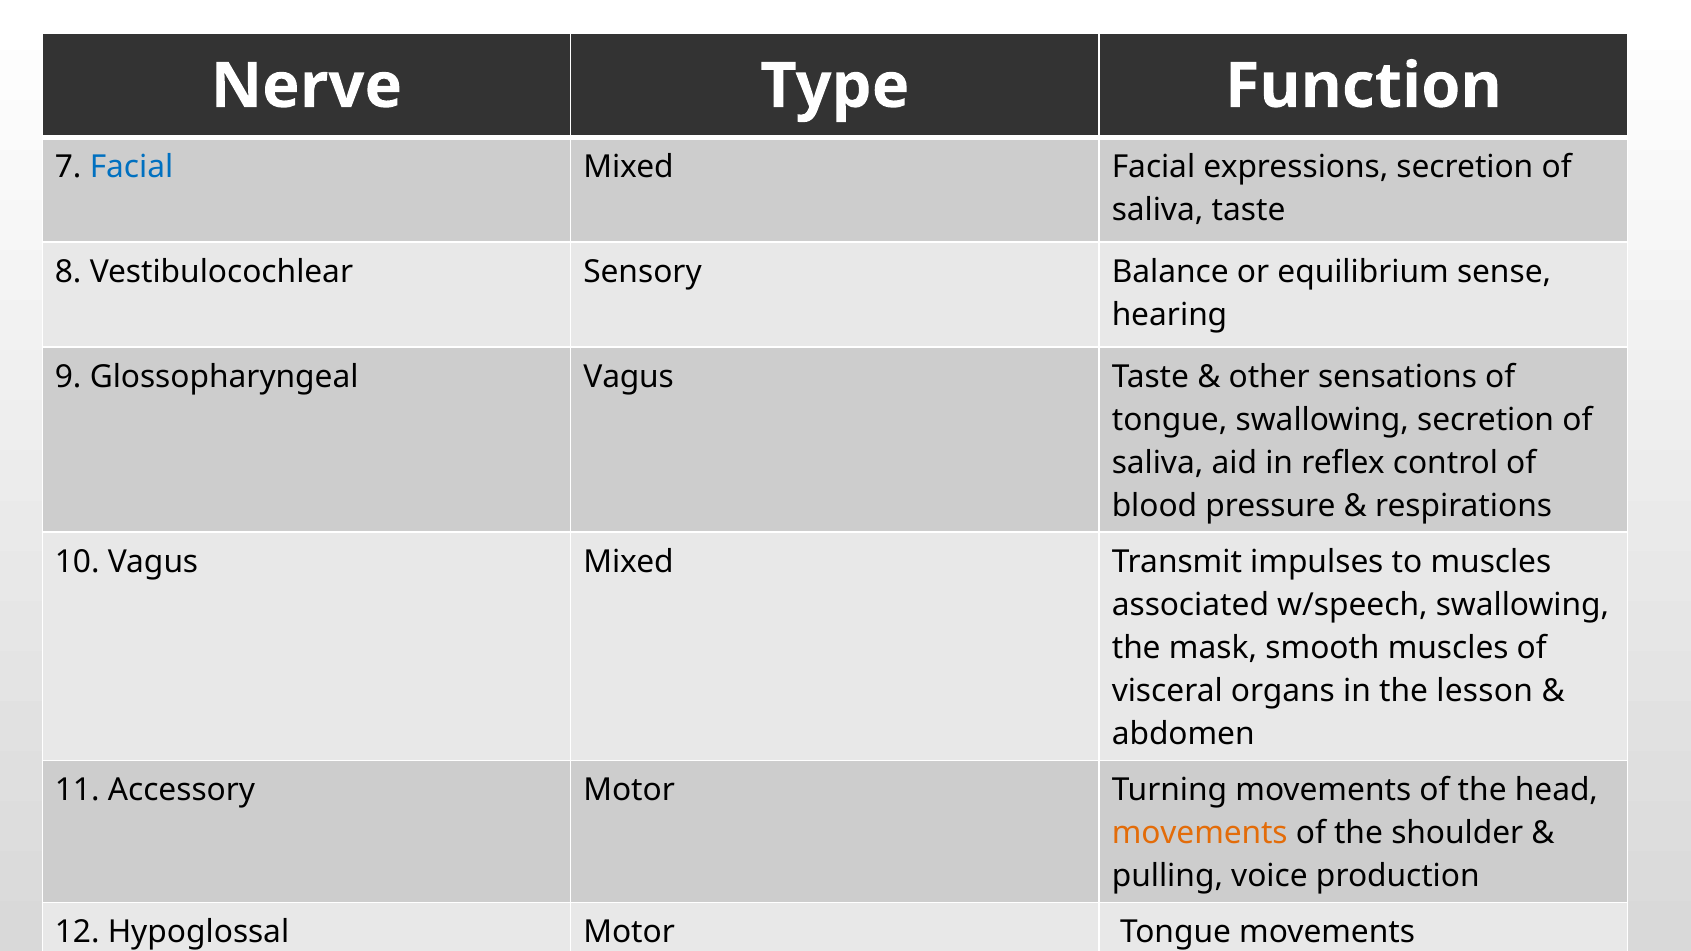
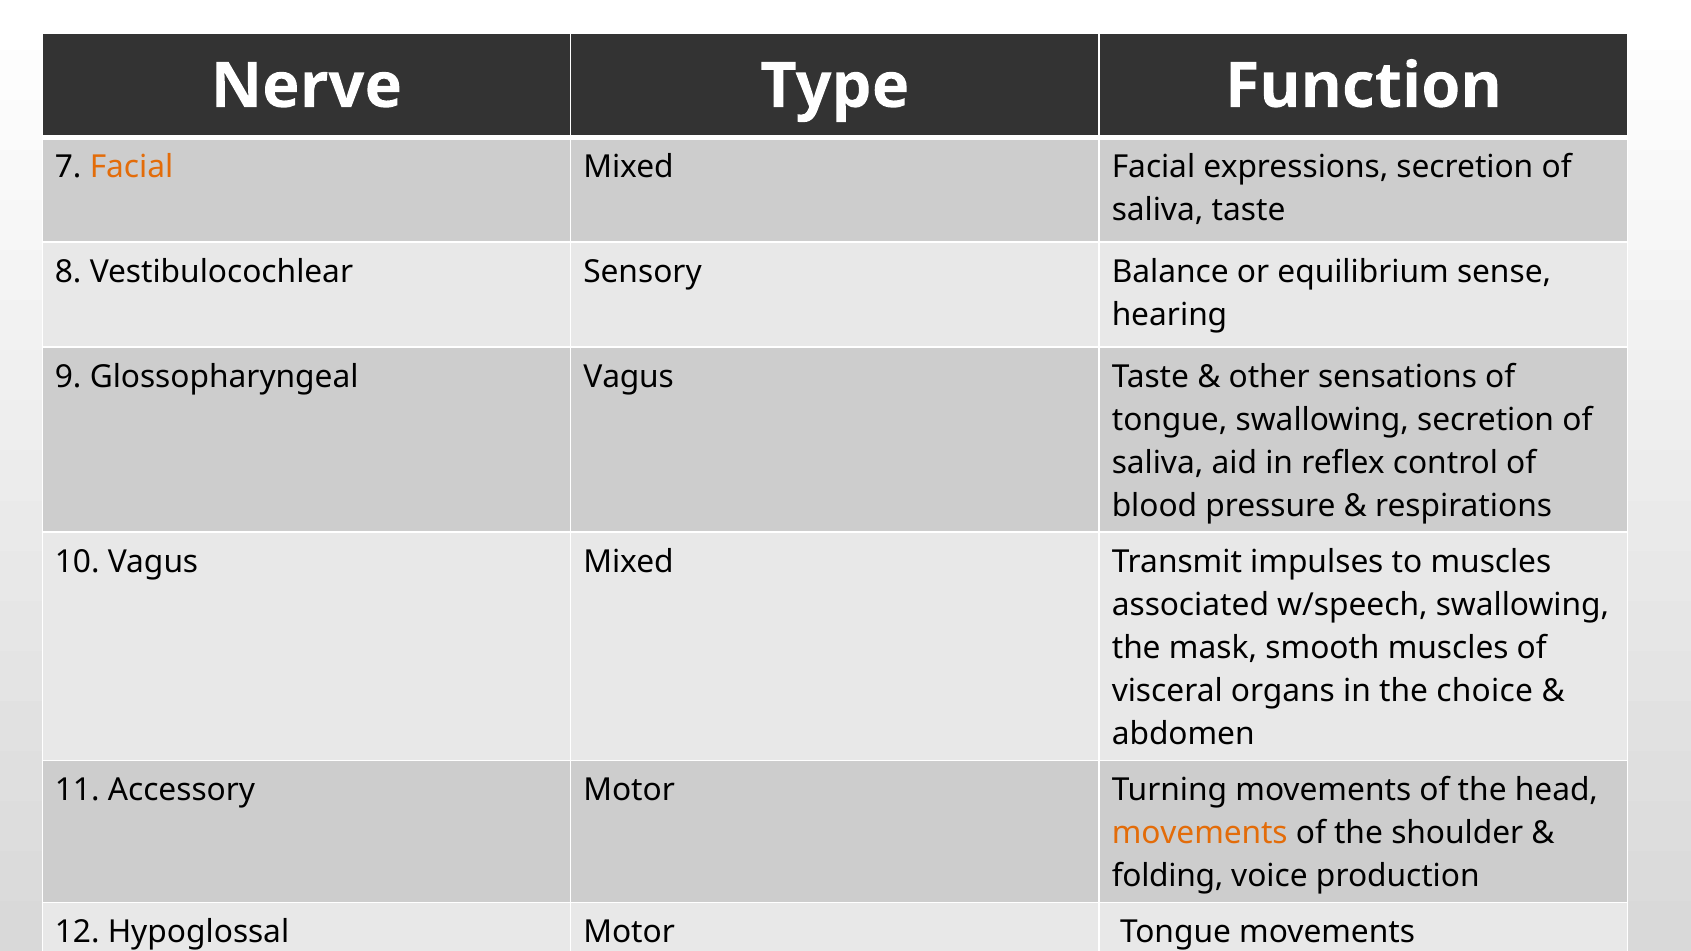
Facial colour: blue -> orange (132, 167)
lesson: lesson -> choice (1485, 691)
pulling: pulling -> folding (1168, 877)
